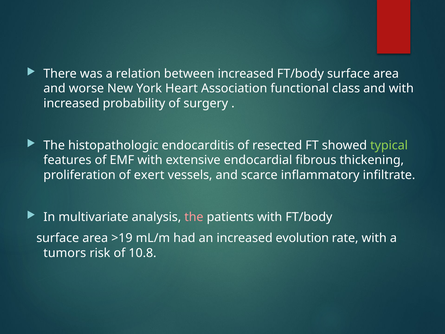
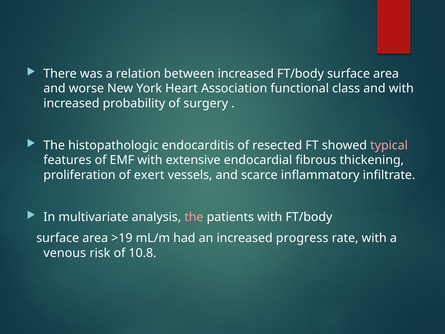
typical colour: light green -> pink (389, 145)
evolution: evolution -> progress (302, 238)
tumors: tumors -> venous (65, 253)
